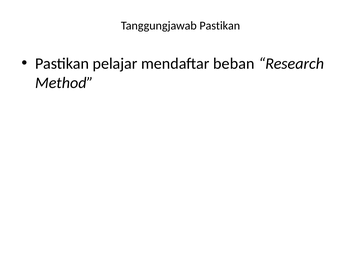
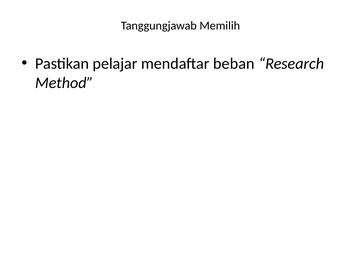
Tanggungjawab Pastikan: Pastikan -> Memilih (220, 26)
